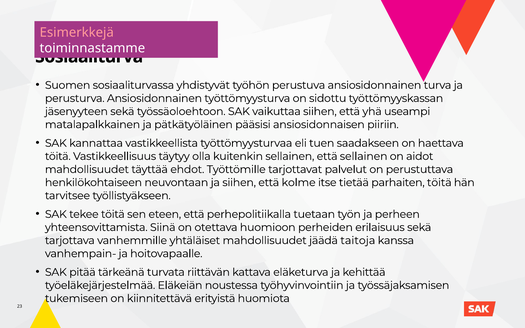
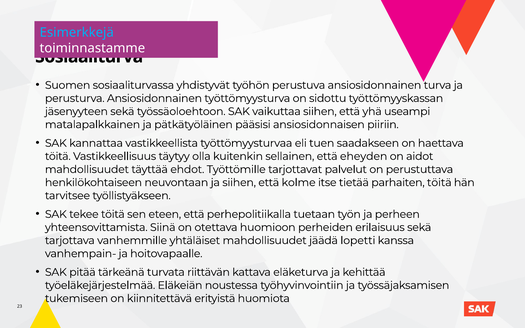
Esimerkkejä colour: pink -> light blue (77, 33)
että sellainen: sellainen -> eheyden (364, 156)
taitoja: taitoja -> lopetti (358, 241)
